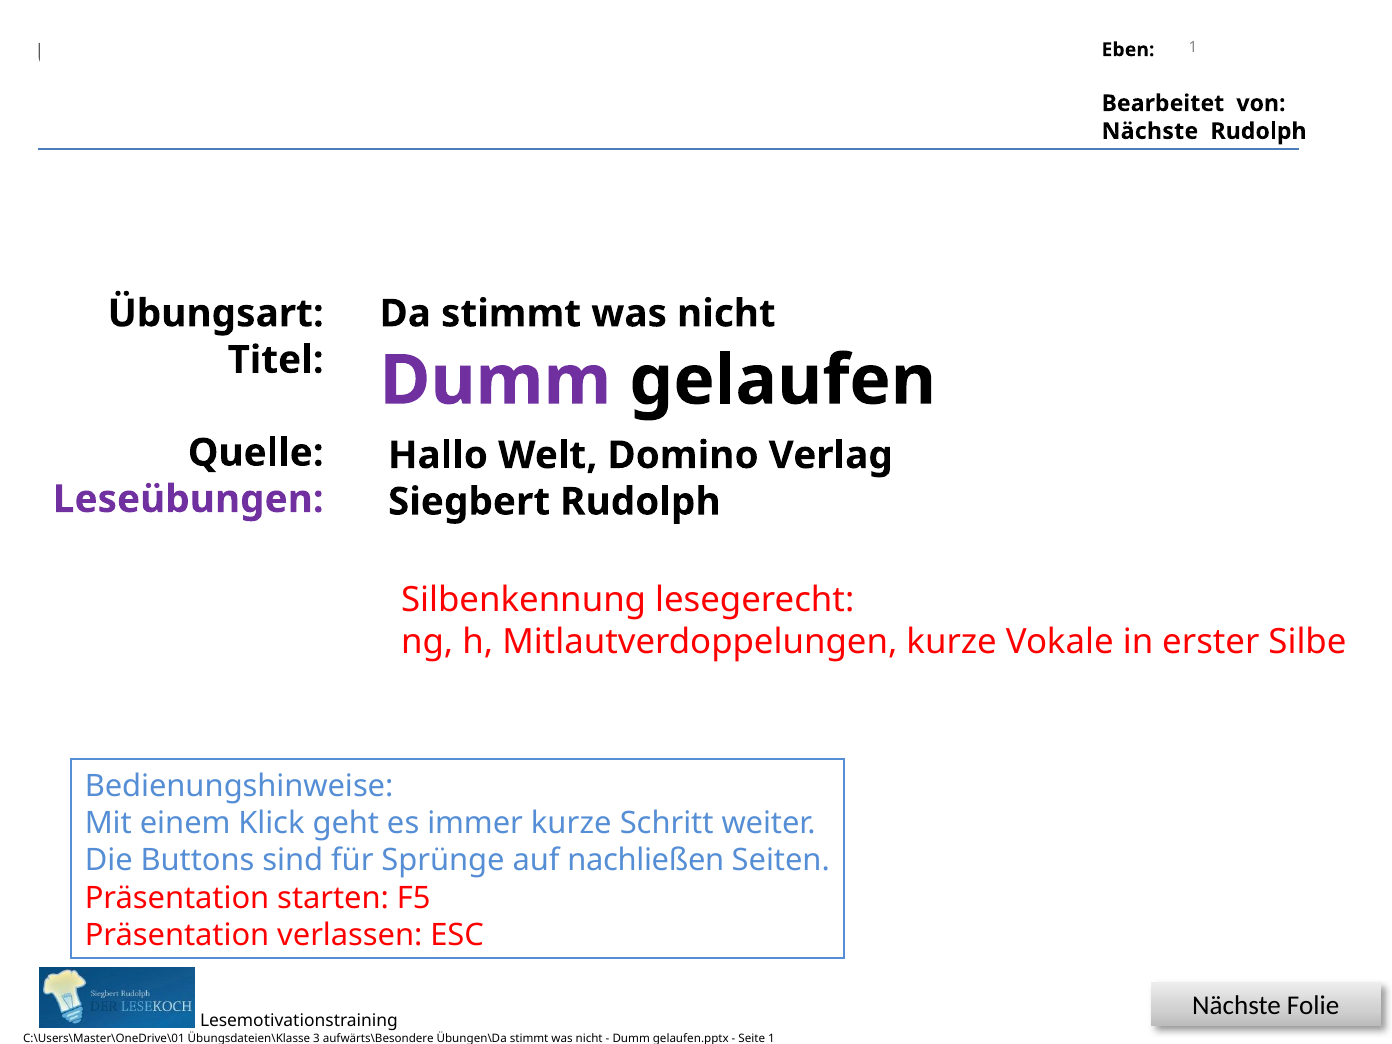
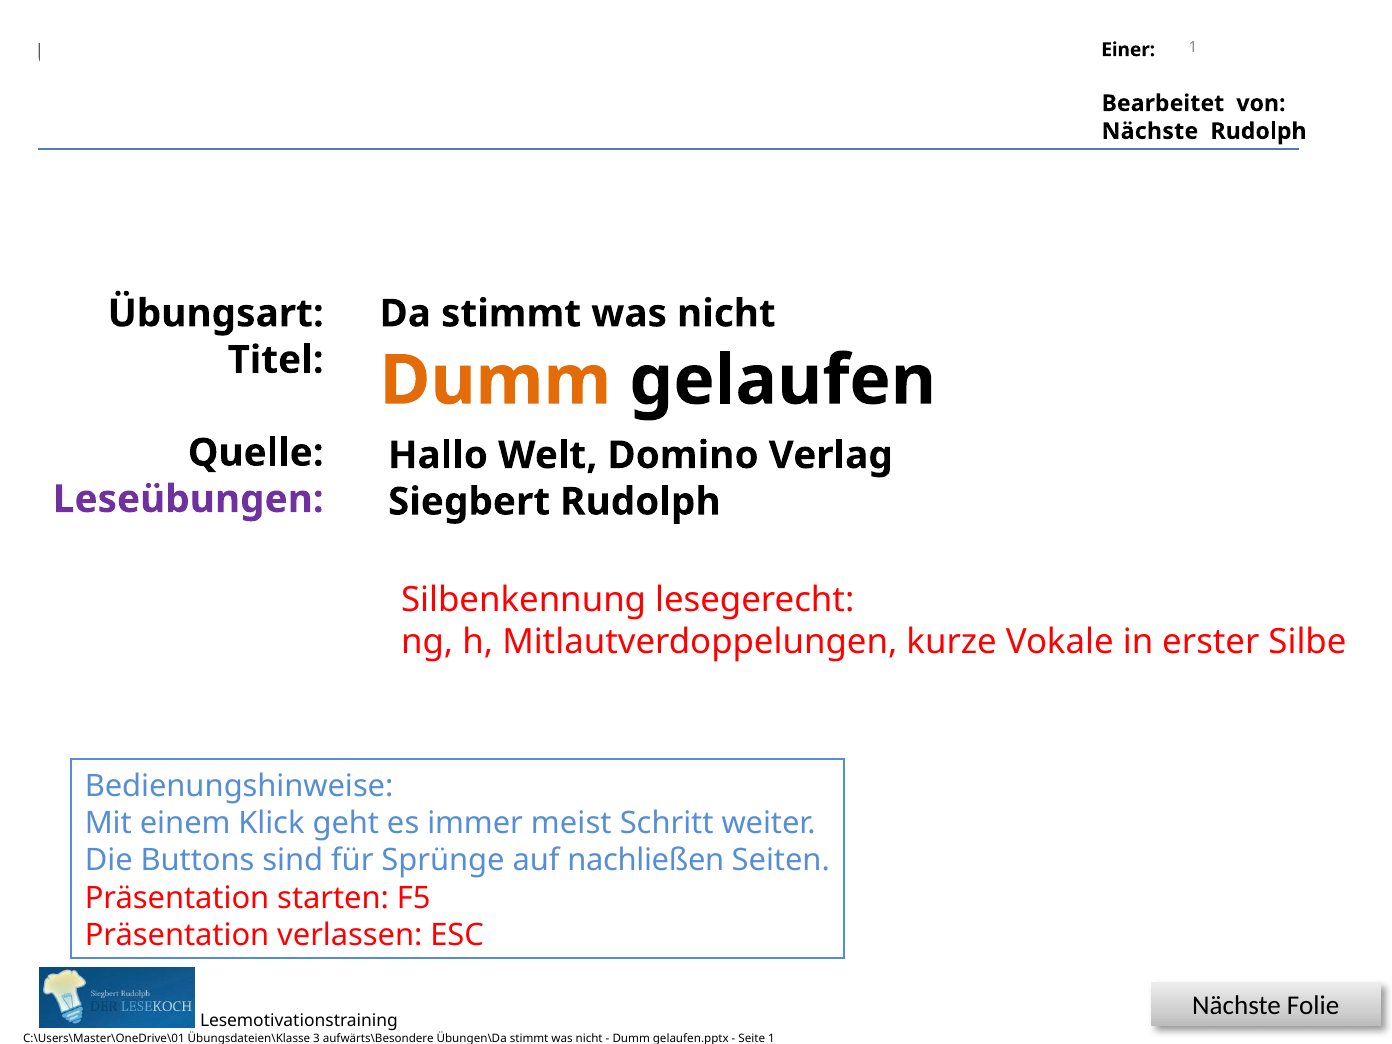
Eben: Eben -> Einer (1128, 50)
Dumm colour: purple -> orange (495, 381)
immer kurze: kurze -> meist (571, 824)
